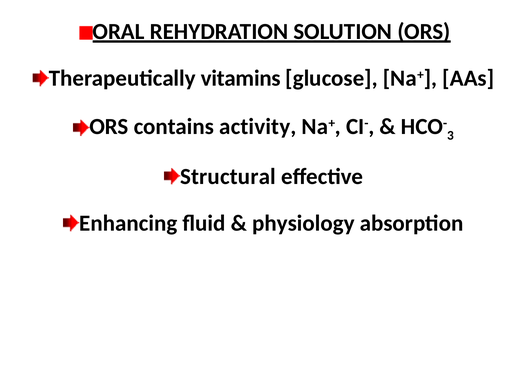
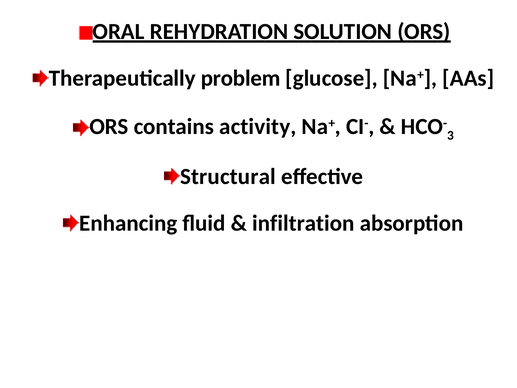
vitamins: vitamins -> problem (241, 78)
physiology: physiology -> infiltration (303, 223)
